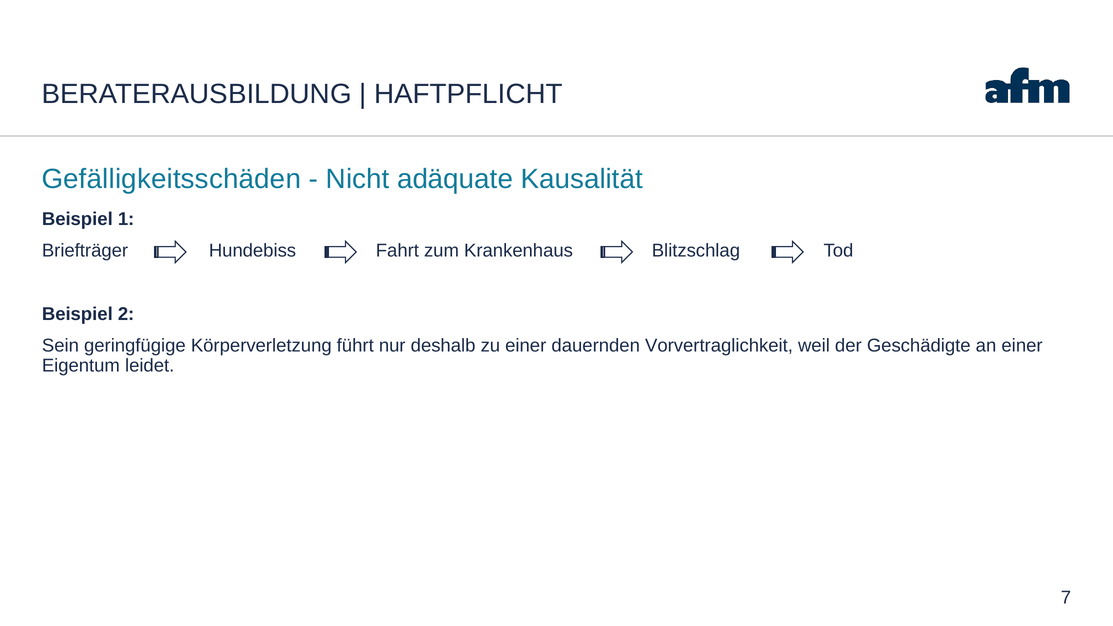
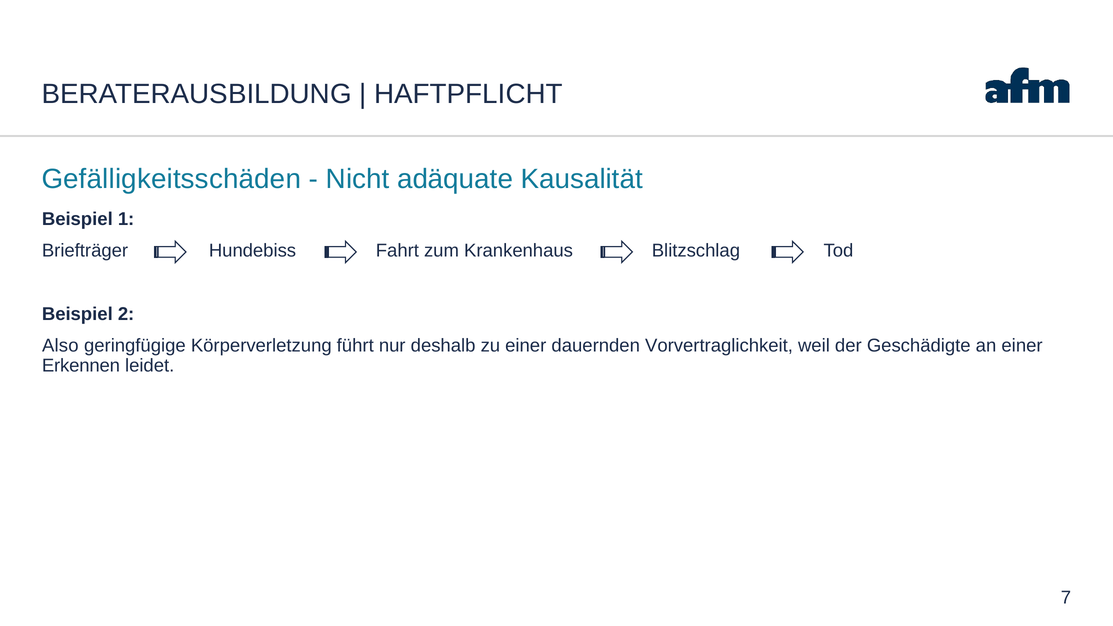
Sein: Sein -> Also (60, 346)
Eigentum: Eigentum -> Erkennen (81, 366)
